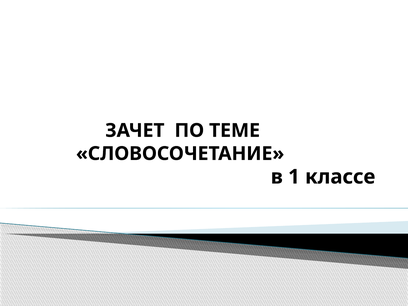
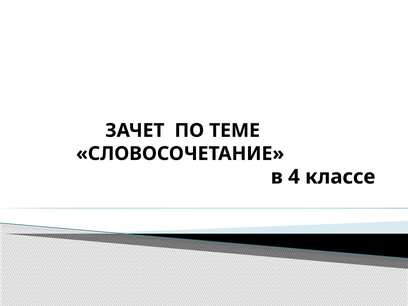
1: 1 -> 4 (294, 177)
